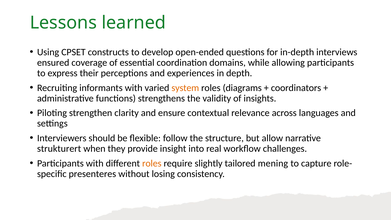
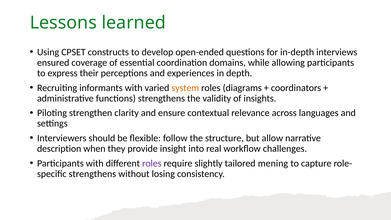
strukturert: strukturert -> description (59, 149)
roles colour: orange -> purple (152, 163)
presenteres: presenteres -> strengthens (92, 174)
